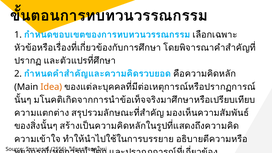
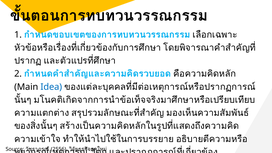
Idea colour: orange -> blue (51, 87)
